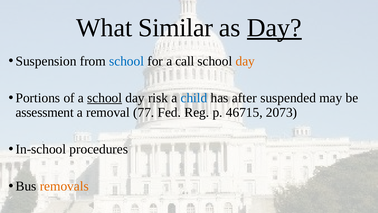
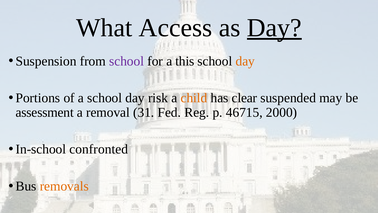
Similar: Similar -> Access (176, 28)
school colour: blue -> purple (127, 61)
call: call -> this (185, 61)
school underline: present -> none (105, 98)
child colour: blue -> orange (194, 98)
after: after -> clear (244, 98)
77: 77 -> 31 (144, 112)
2073: 2073 -> 2000 (282, 112)
procedures: procedures -> confronted (99, 149)
